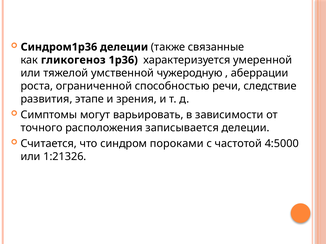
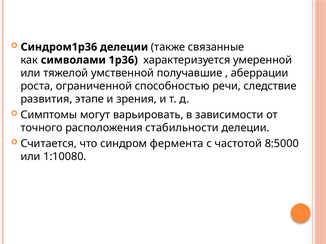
гликогеноз: гликогеноз -> символами (73, 60)
чужеродную: чужеродную -> получавшие (190, 73)
записывается: записывается -> стабильности (182, 128)
пороками: пороками -> фермента (177, 144)
4:5000: 4:5000 -> 8:5000 (282, 144)
1:21326: 1:21326 -> 1:10080 (65, 157)
